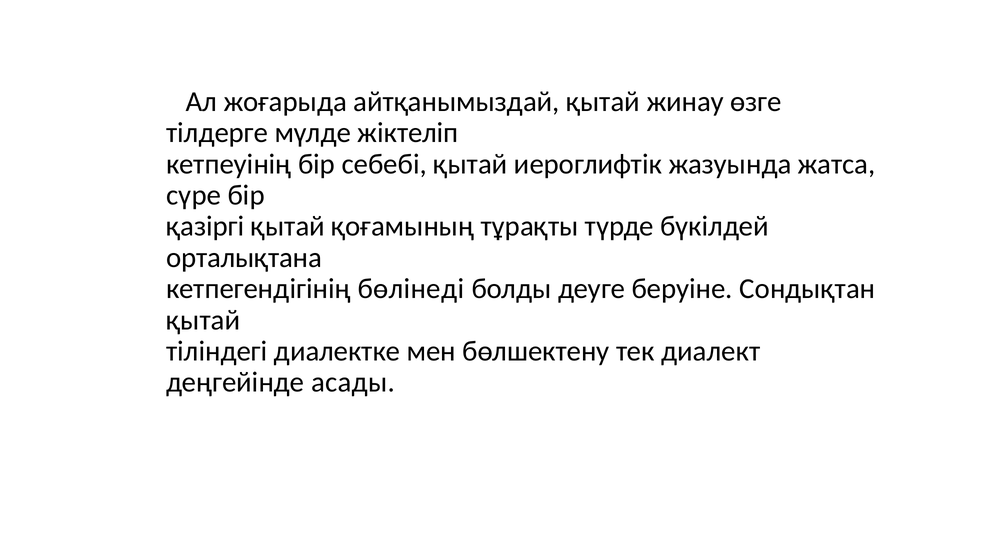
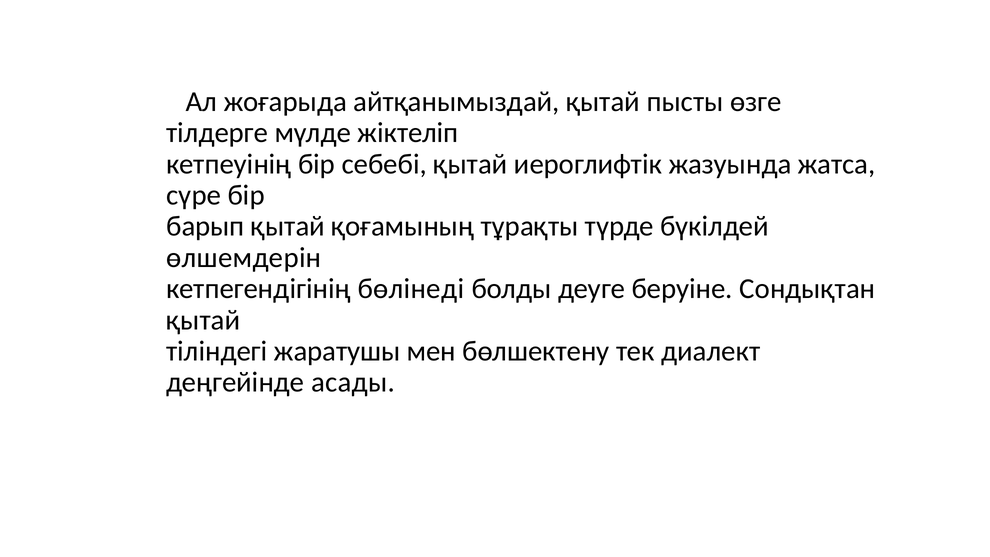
жинау: жинау -> пысты (685, 102)
қазіргі: қазіргі -> барып (205, 226)
орталықтана: орталықтана -> өлшемдерін (244, 258)
диалектке: диалектке -> жаратушы (337, 351)
